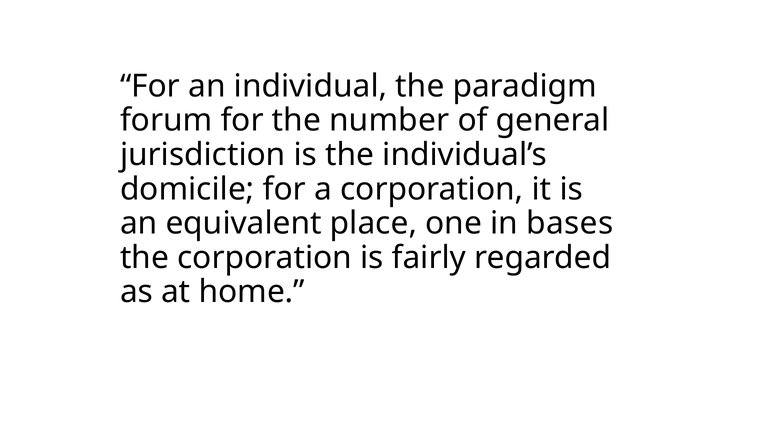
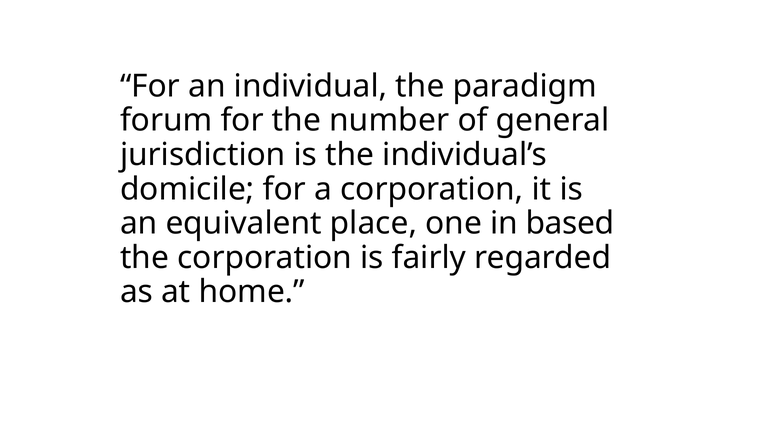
bases: bases -> based (570, 223)
